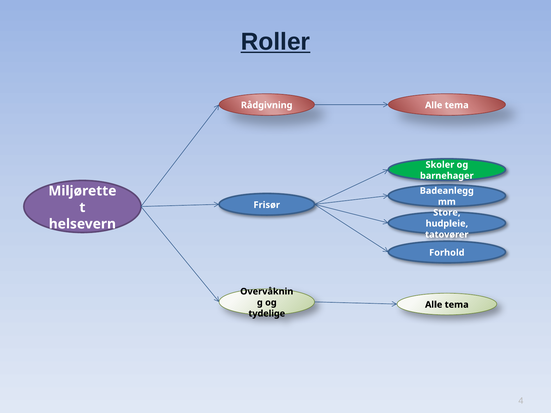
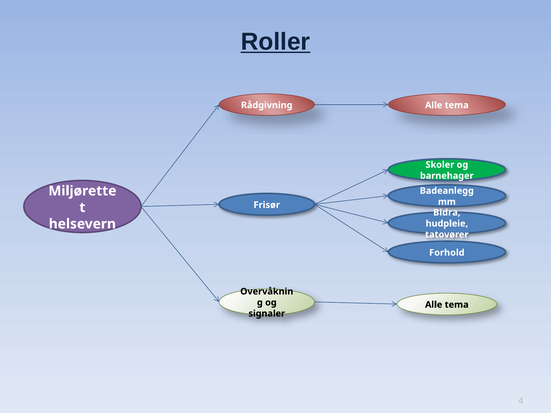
Store: Store -> Bidra (447, 213)
tydelige: tydelige -> signaler (267, 314)
